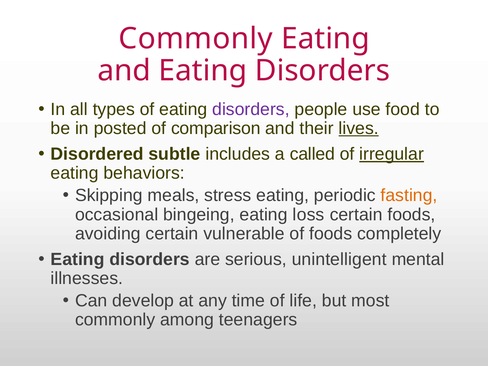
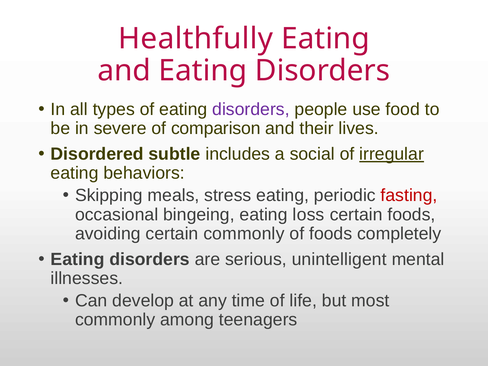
Commonly: Commonly -> Healthfully (196, 39)
posted: posted -> severe (120, 128)
lives underline: present -> none (359, 128)
called: called -> social (312, 154)
fasting colour: orange -> red (409, 196)
certain vulnerable: vulnerable -> commonly (244, 234)
